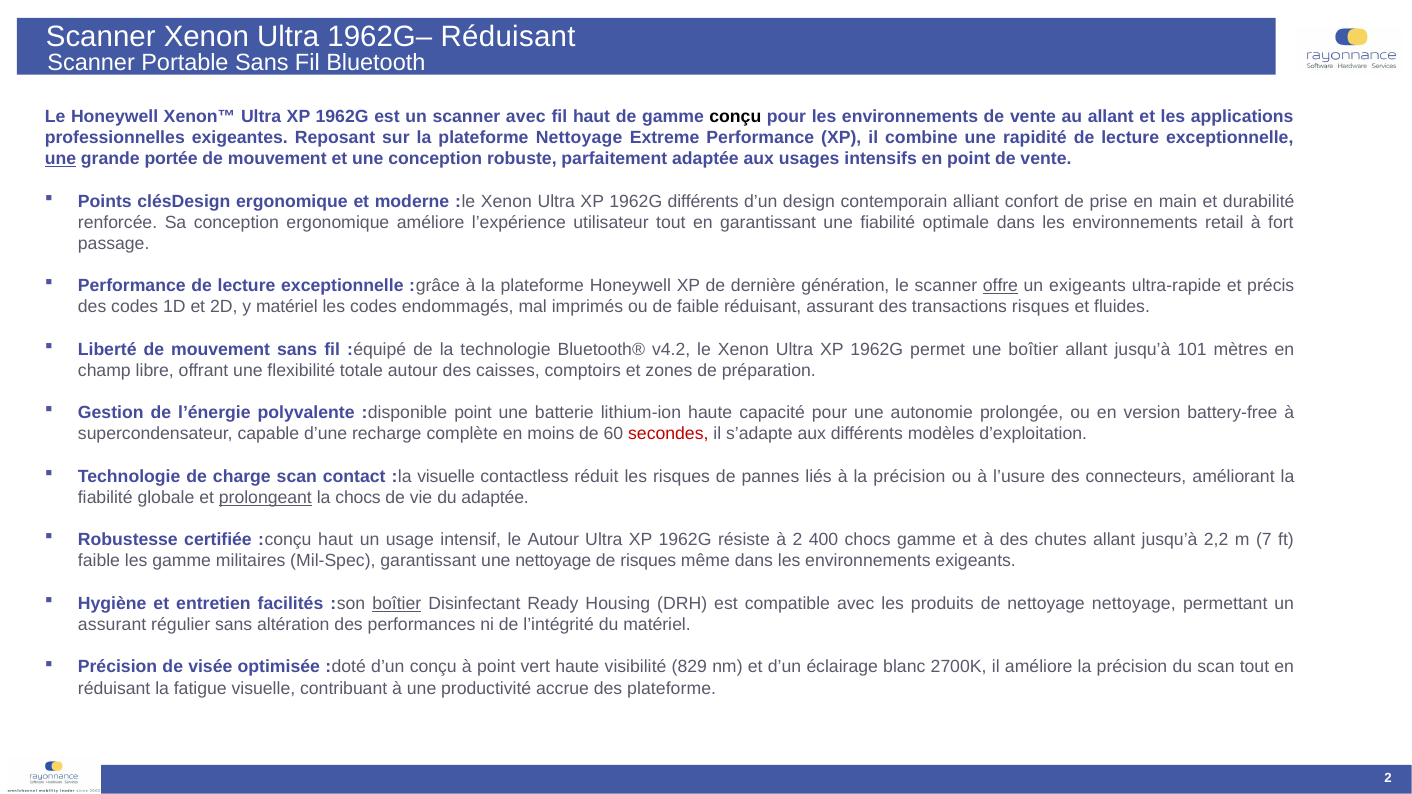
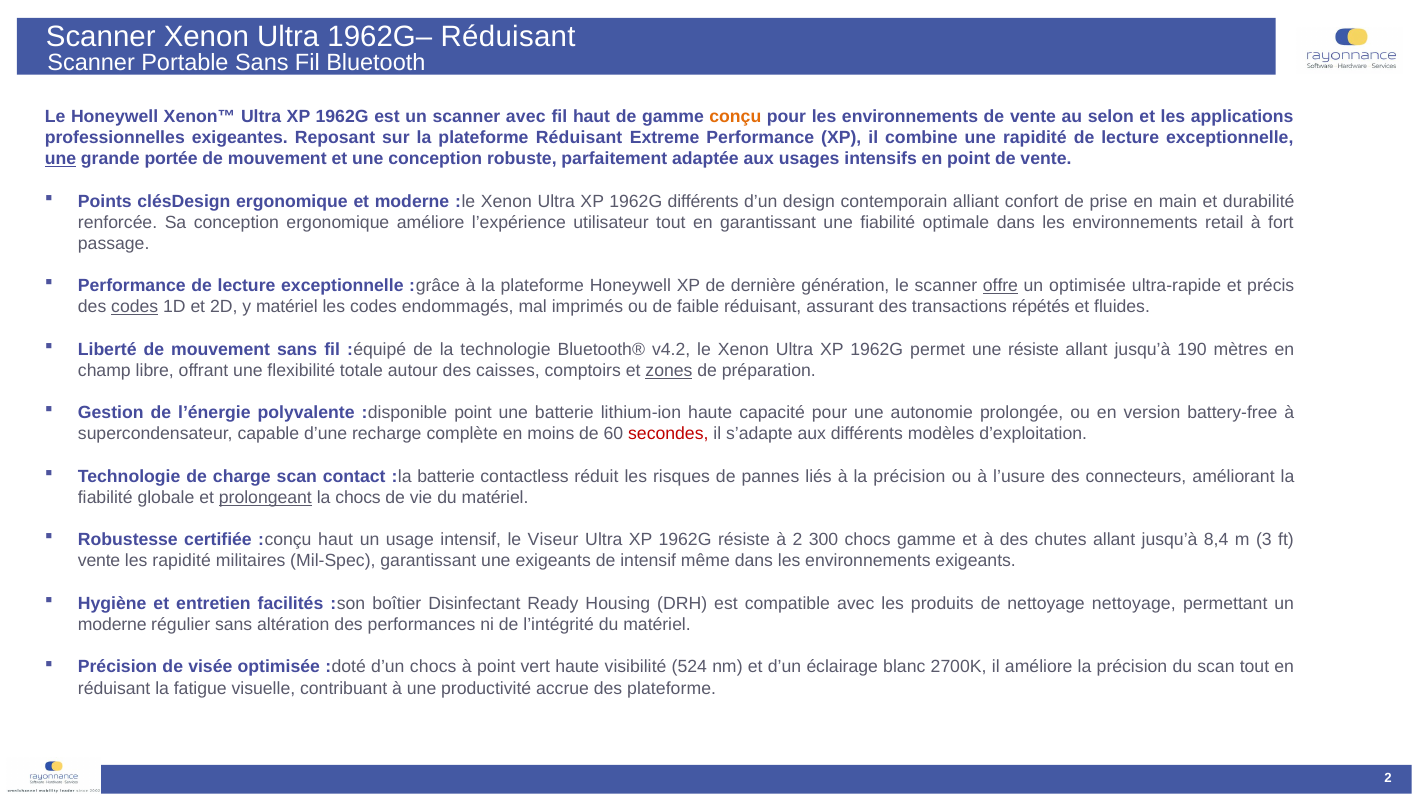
conçu colour: black -> orange (735, 117)
au allant: allant -> selon (1111, 117)
plateforme Nettoyage: Nettoyage -> Réduisant (579, 138)
un exigeants: exigeants -> optimisée (1088, 286)
codes underline: none -> present (135, 307)
transactions risques: risques -> répétés (1041, 307)
une boîtier: boîtier -> résiste (1034, 350)
101: 101 -> 190 (1192, 350)
zones underline: none -> present (669, 371)
:la visuelle: visuelle -> batterie (446, 477)
vie du adaptée: adaptée -> matériel (495, 498)
le Autour: Autour -> Viseur (553, 540)
400: 400 -> 300 (824, 540)
2,2: 2,2 -> 8,4 (1216, 540)
7: 7 -> 3 (1264, 540)
faible: faible -> vente (99, 561)
les gamme: gamme -> rapidité (182, 561)
une nettoyage: nettoyage -> exigeants (553, 561)
de risques: risques -> intensif (648, 561)
boîtier underline: present -> none (397, 604)
assurant: assurant -> moderne (112, 625)
d’un conçu: conçu -> chocs (433, 667)
829: 829 -> 524 (689, 667)
